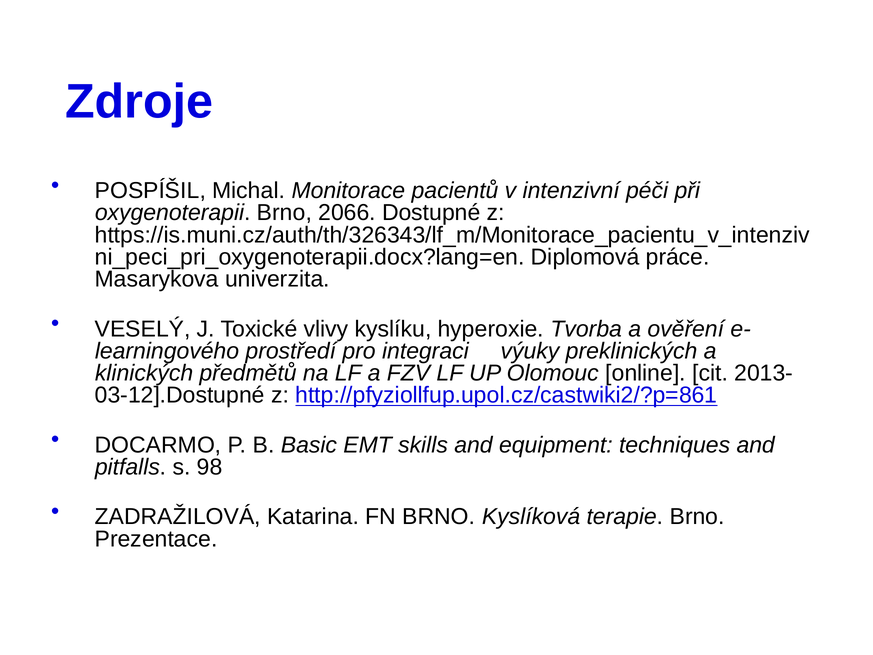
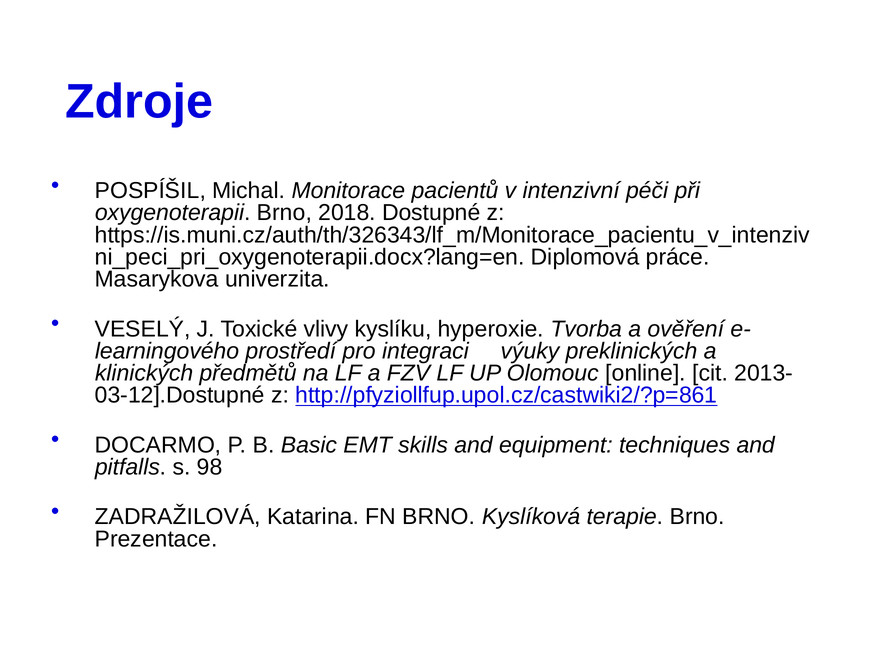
2066: 2066 -> 2018 (347, 213)
